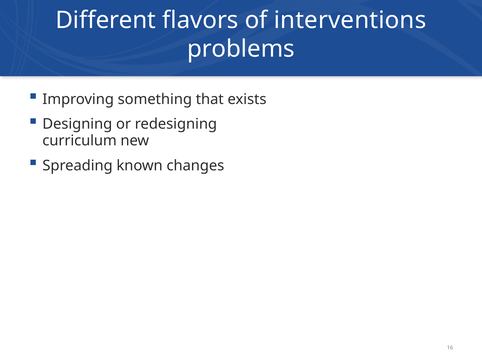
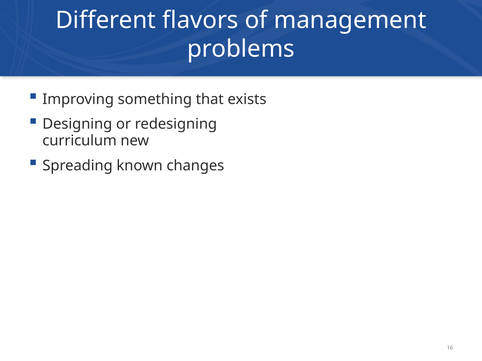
interventions: interventions -> management (350, 20)
